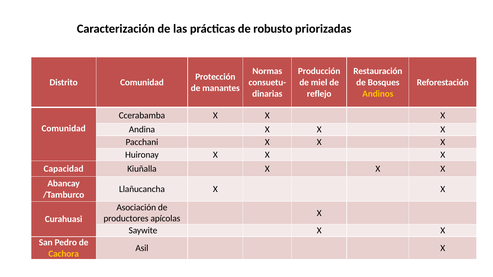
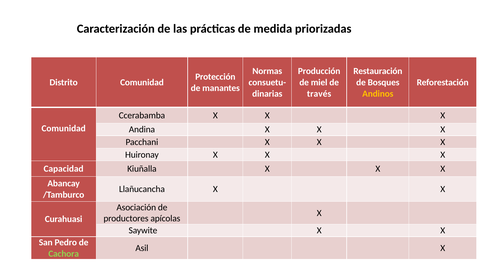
robusto: robusto -> medida (273, 29)
reflejo: reflejo -> través (319, 94)
Cachora colour: yellow -> light green (64, 254)
